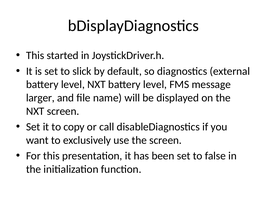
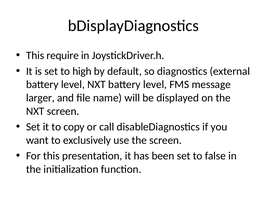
started: started -> require (63, 56)
slick: slick -> high (82, 71)
